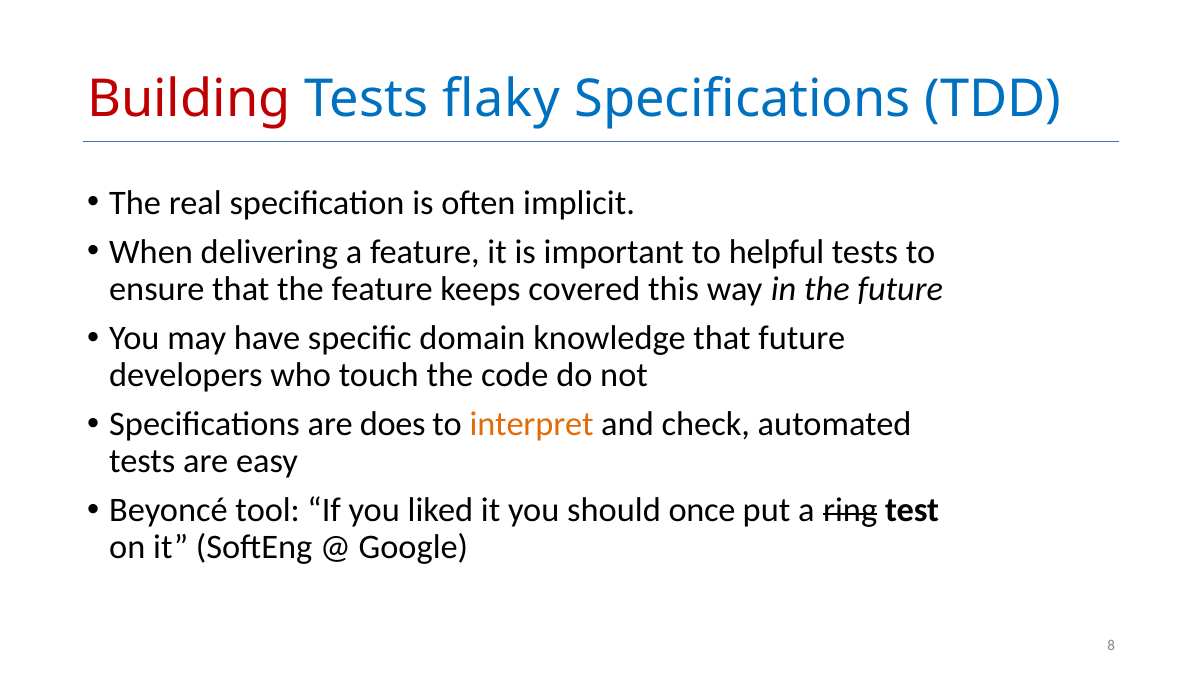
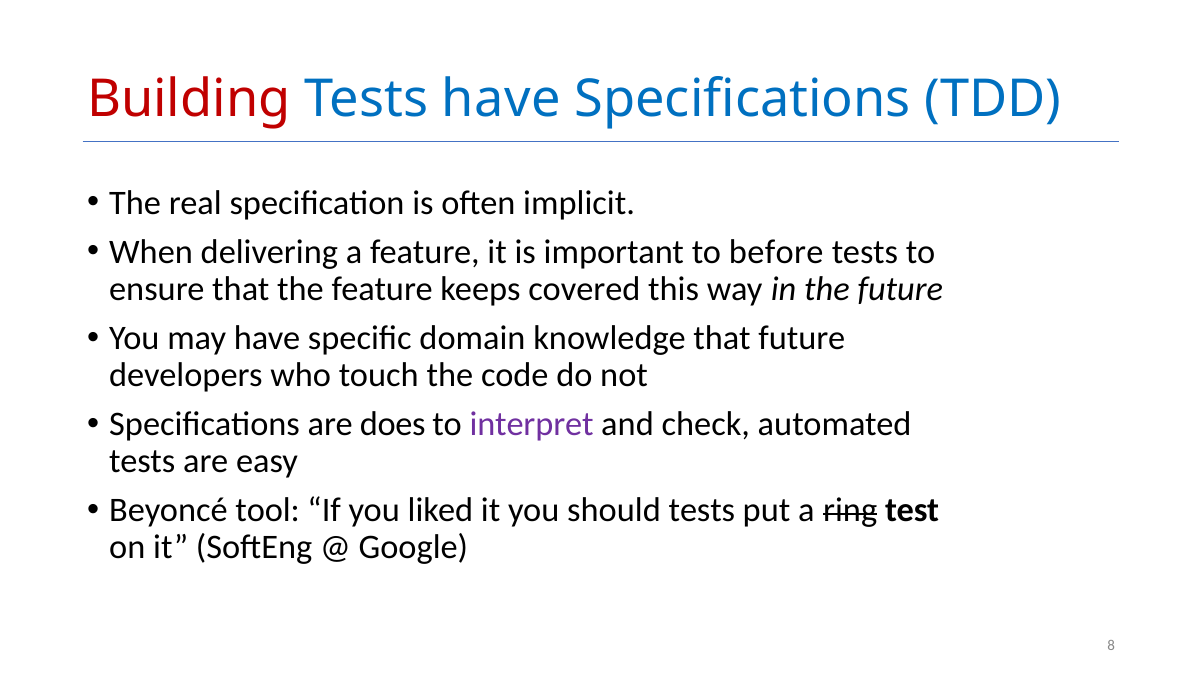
Tests flaky: flaky -> have (501, 99)
helpful: helpful -> before (776, 252)
interpret colour: orange -> purple (532, 424)
should once: once -> tests (702, 510)
